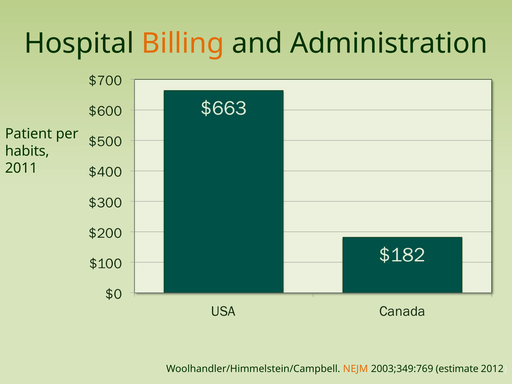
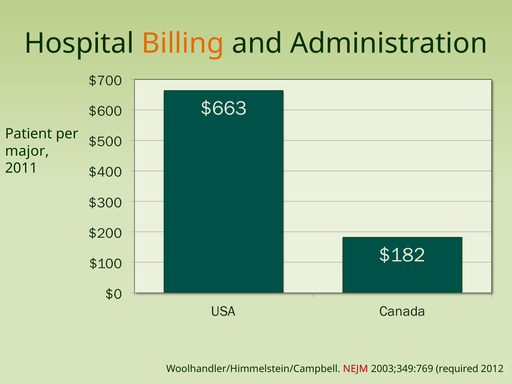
habits: habits -> major (27, 151)
NEJM colour: orange -> red (356, 369)
estimate: estimate -> required (457, 369)
